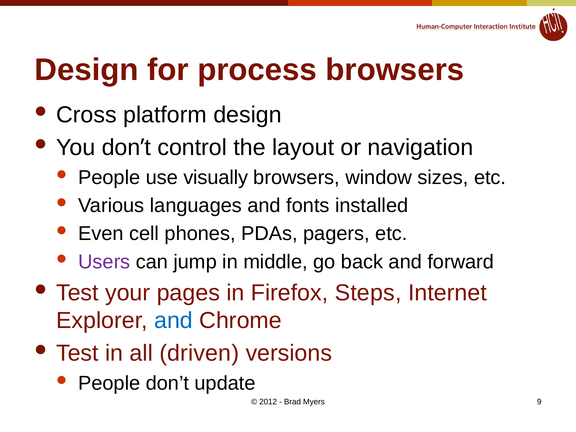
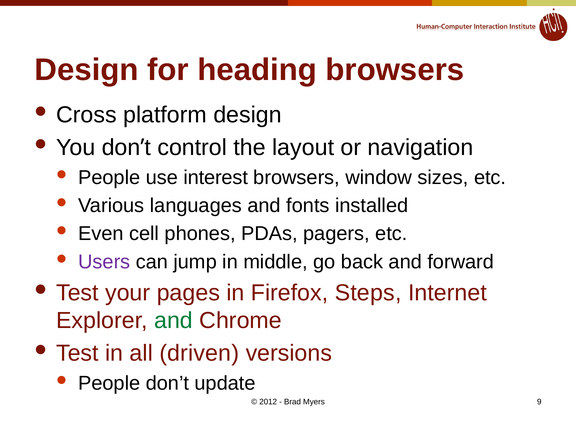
process: process -> heading (257, 70)
visually: visually -> interest (216, 177)
and colour: blue -> green (174, 321)
